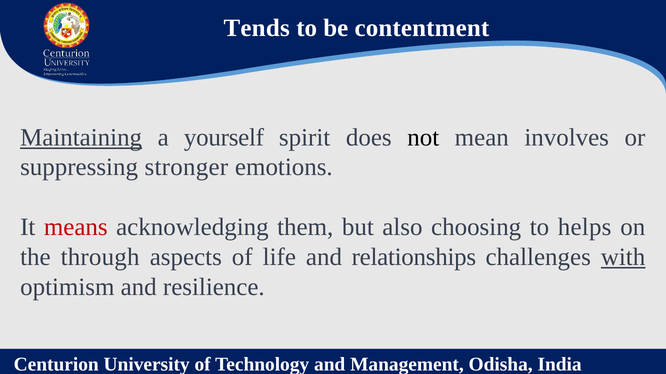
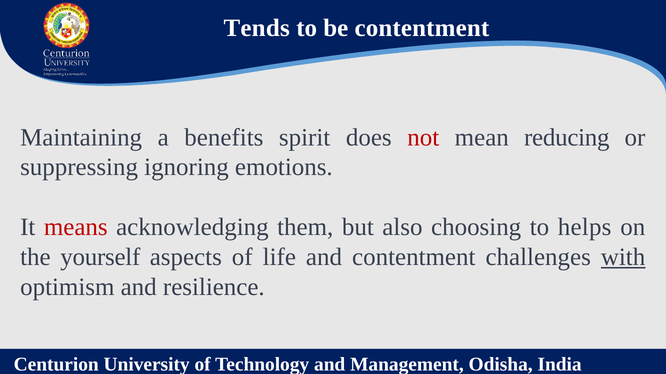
Maintaining underline: present -> none (81, 138)
yourself: yourself -> benefits (224, 138)
not colour: black -> red (423, 138)
involves: involves -> reducing (567, 138)
stronger: stronger -> ignoring (186, 167)
through: through -> yourself (100, 257)
and relationships: relationships -> contentment (414, 257)
